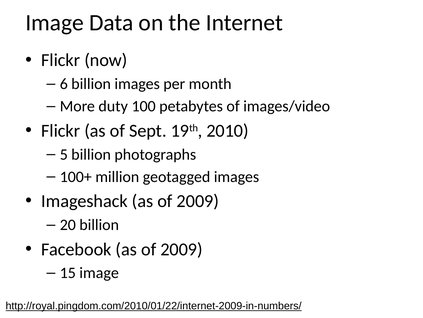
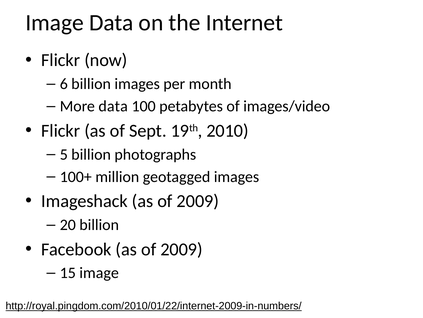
More duty: duty -> data (113, 106)
